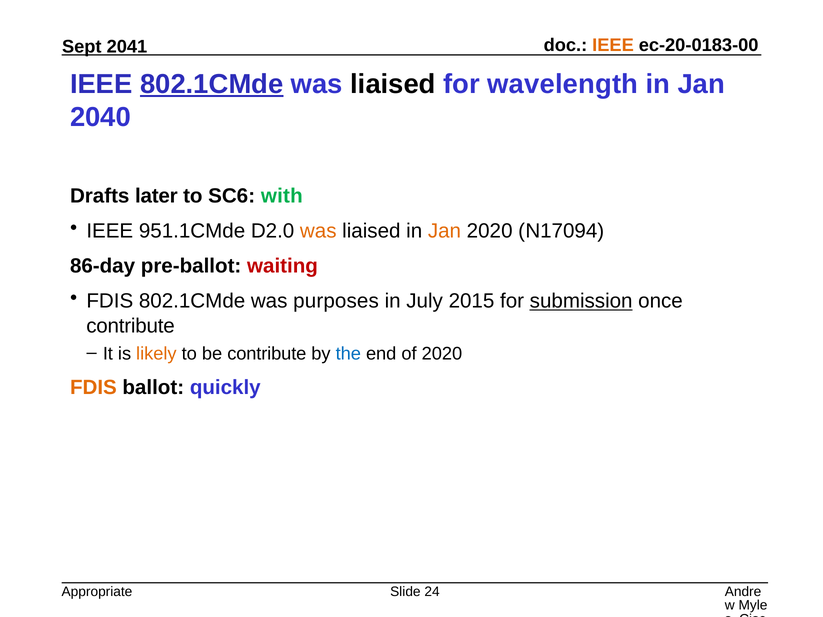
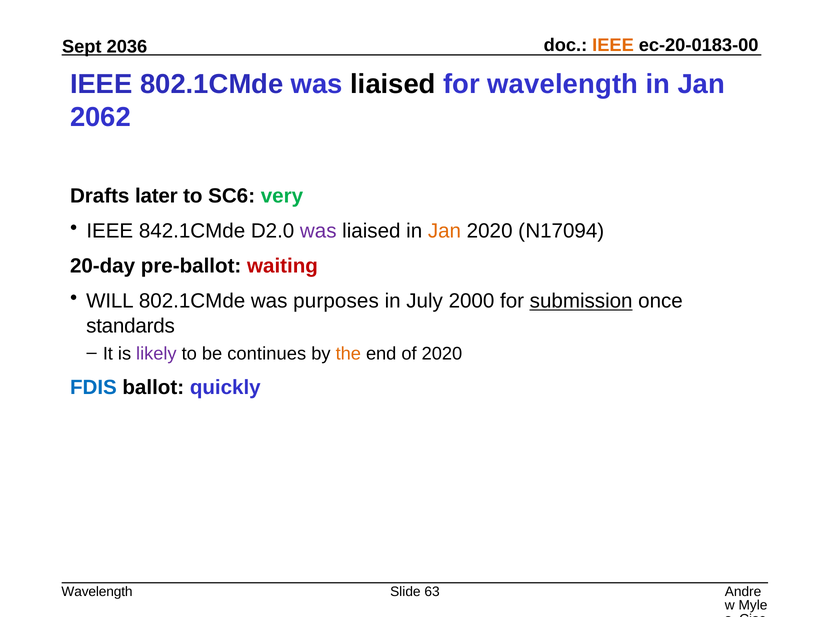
2041: 2041 -> 2036 (127, 47)
802.1CMde underline: present -> none (212, 84)
2040: 2040 -> 2062 (101, 117)
with: with -> very (282, 196)
951.1CMde: 951.1CMde -> 842.1CMde (192, 231)
was colour: orange -> purple (318, 231)
86-day: 86-day -> 20-day (103, 266)
FDIS: FDIS -> WILL (110, 301)
2015: 2015 -> 2000 (471, 301)
contribute: contribute -> standards (131, 326)
likely colour: orange -> purple (156, 354)
be contribute: contribute -> continues (267, 354)
the colour: blue -> orange (348, 354)
FDIS colour: orange -> blue (93, 387)
Appropriate: Appropriate -> Wavelength (97, 592)
24: 24 -> 63 (432, 592)
